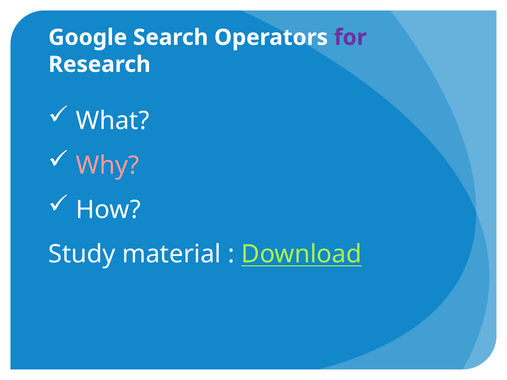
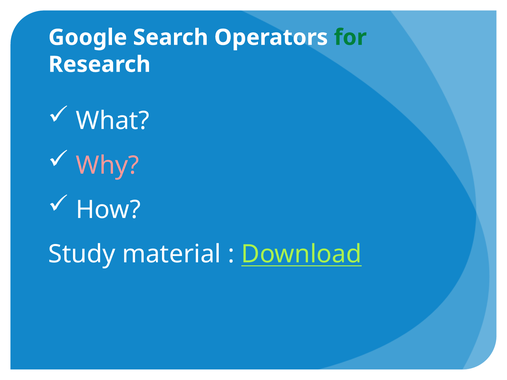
for colour: purple -> green (350, 37)
